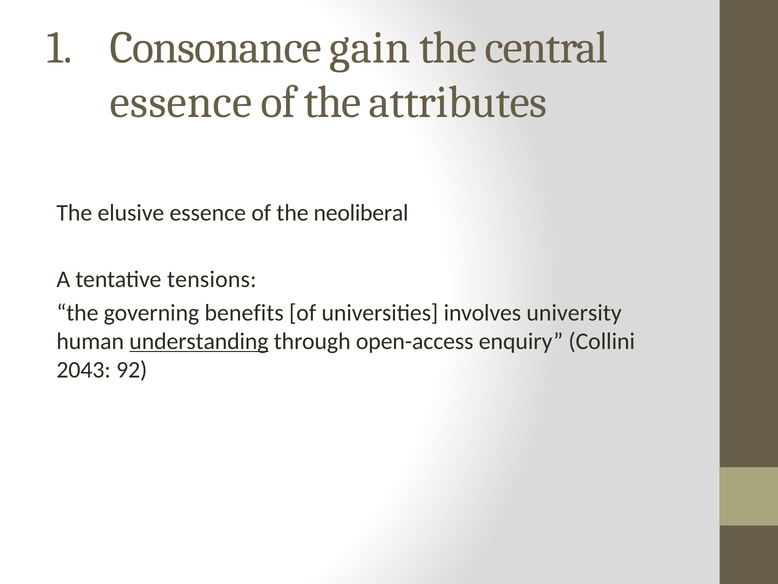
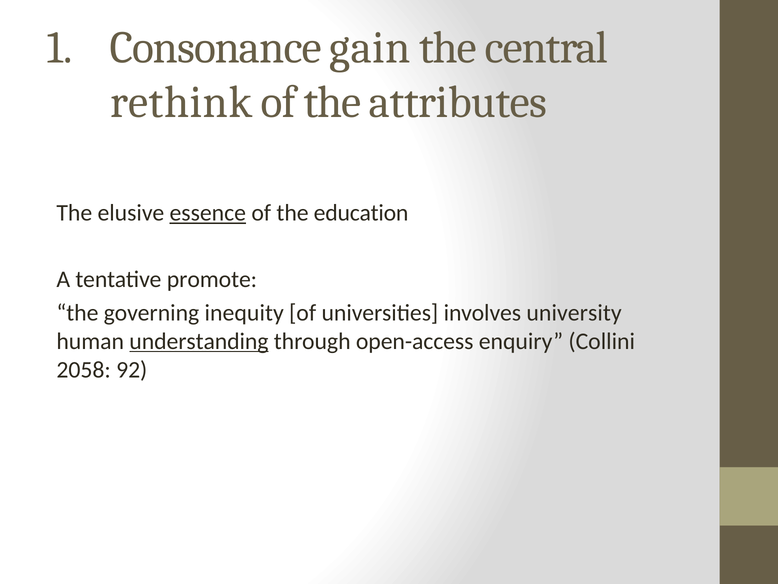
essence: essence -> rethink (181, 102)
essence underline: none -> present (208, 213)
neoliberal: neoliberal -> education (361, 213)
tensions: tensions -> promote (212, 279)
benefits: benefits -> inequity (244, 312)
2043: 2043 -> 2058 (84, 369)
